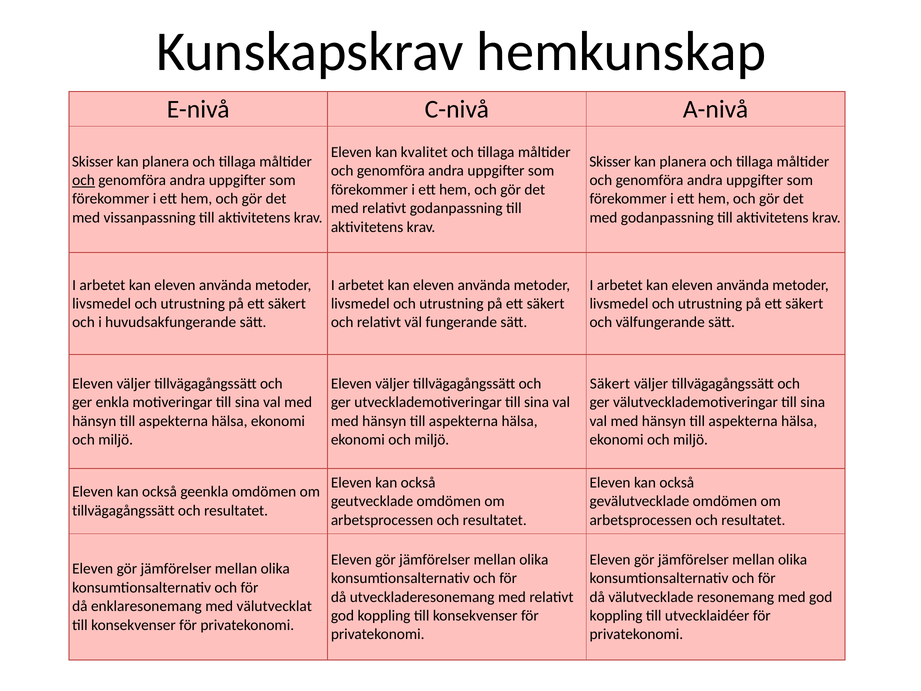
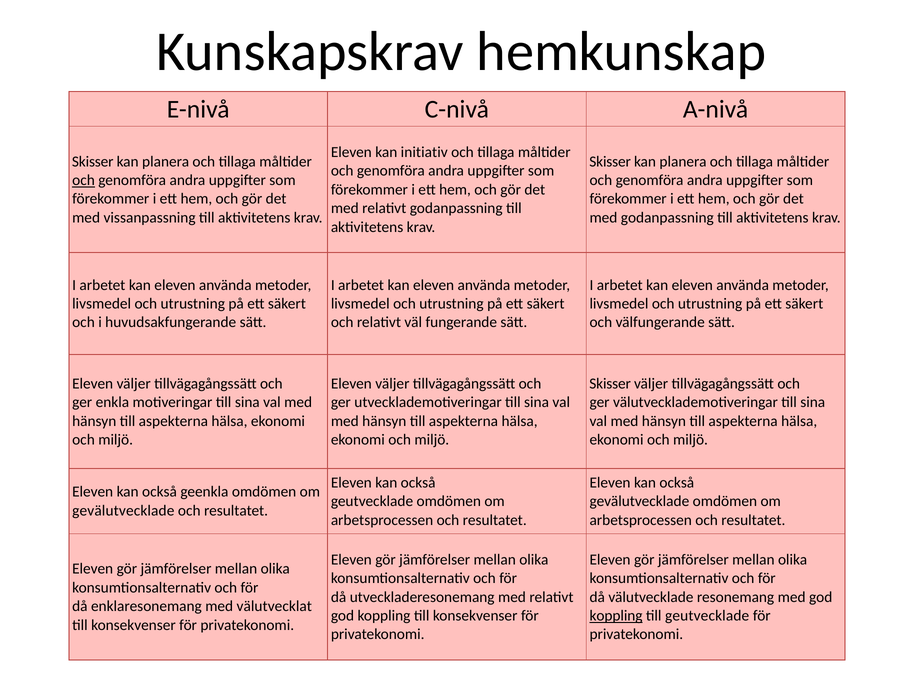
kvalitet: kvalitet -> initiativ (424, 152)
Säkert: Säkert -> Skisser (610, 383)
tillvägagångssätt: tillvägagångssätt -> gevälutvecklade (123, 510)
koppling underline: none -> present (616, 615)
till utvecklaidéer: utvecklaidéer -> geutvecklade (707, 615)
